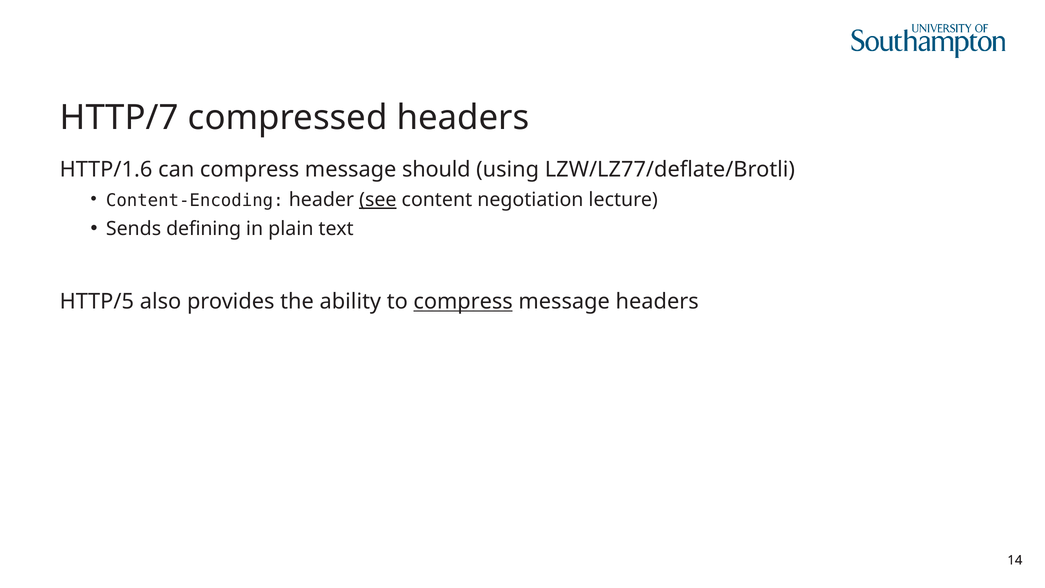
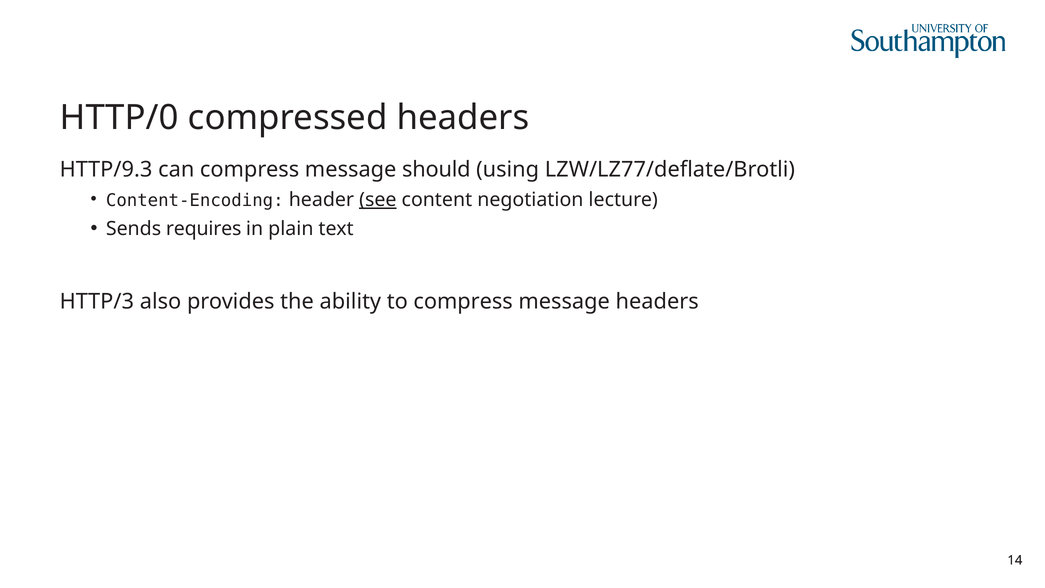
HTTP/7: HTTP/7 -> HTTP/0 (119, 117)
HTTP/1.6: HTTP/1.6 -> HTTP/9.3 (106, 170)
defining: defining -> requires (204, 229)
HTTP/5: HTTP/5 -> HTTP/3 (97, 302)
compress underline: present -> none (463, 302)
